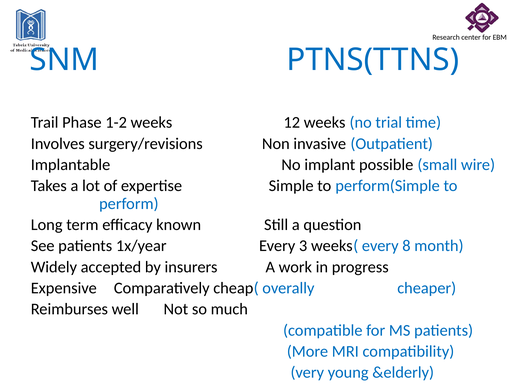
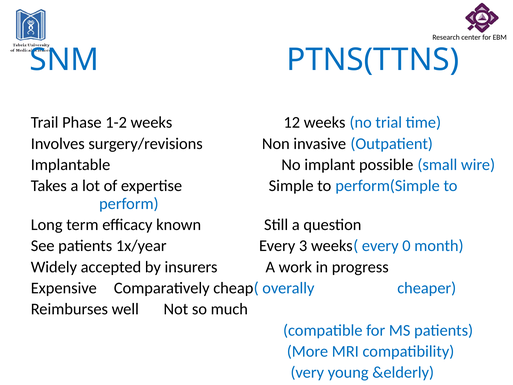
8: 8 -> 0 (406, 246)
